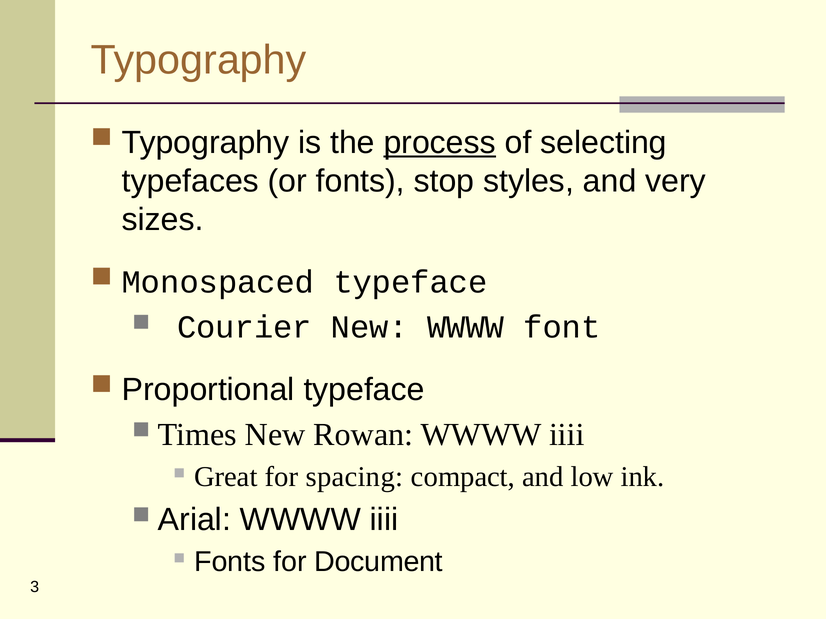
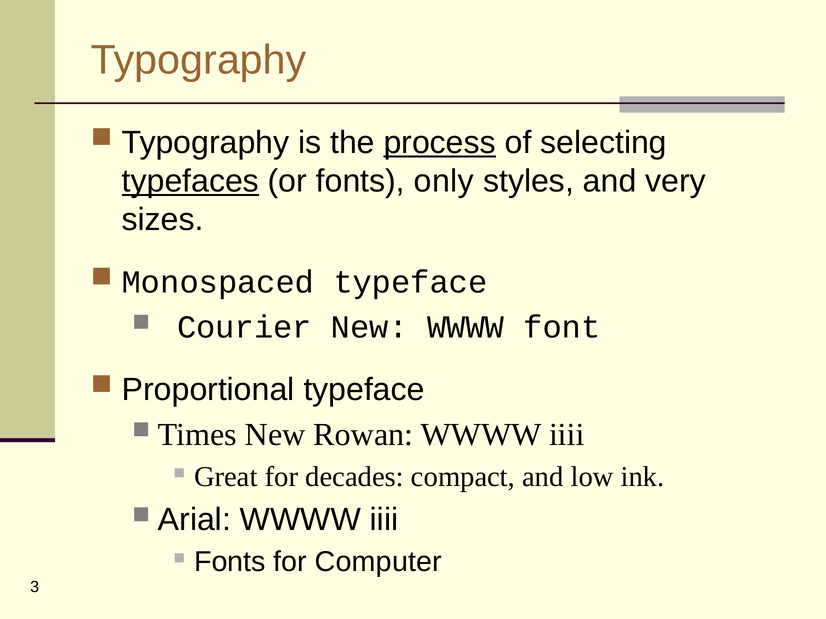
typefaces underline: none -> present (190, 181)
stop: stop -> only (444, 181)
spacing: spacing -> decades (355, 477)
Document: Document -> Computer (378, 562)
